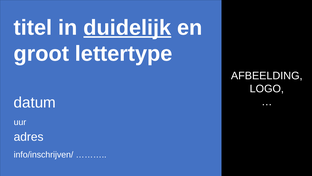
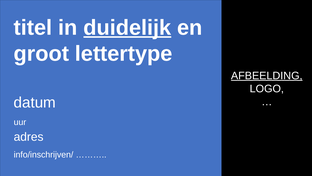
AFBEELDING underline: none -> present (267, 76)
